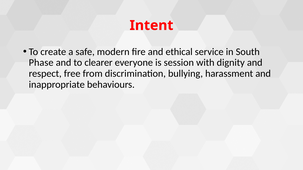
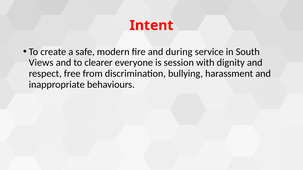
ethical: ethical -> during (179, 52)
Phase: Phase -> Views (41, 63)
